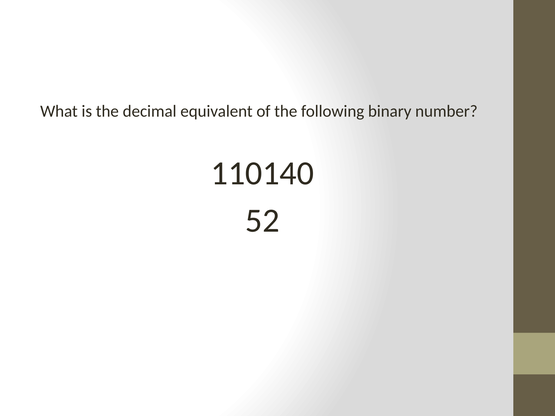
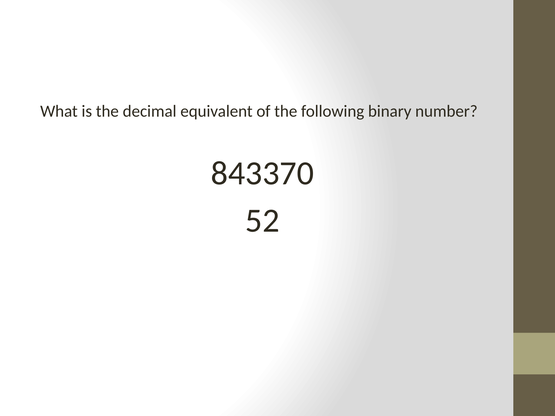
110140: 110140 -> 843370 (262, 173)
